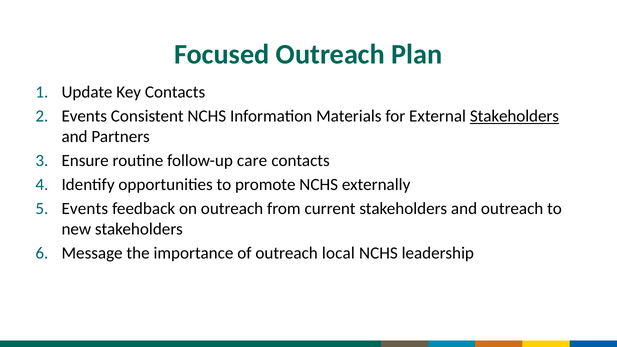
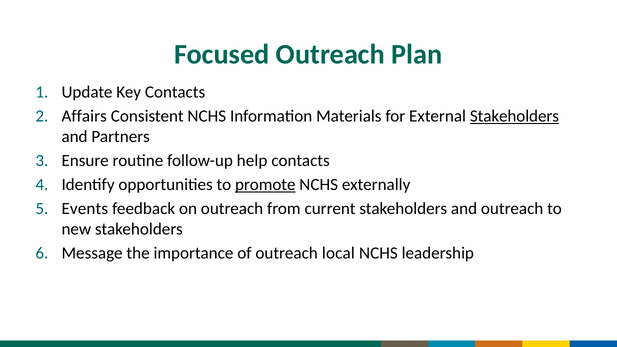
Events: Events -> Affairs (84, 116)
care: care -> help (252, 160)
promote underline: none -> present (265, 184)
